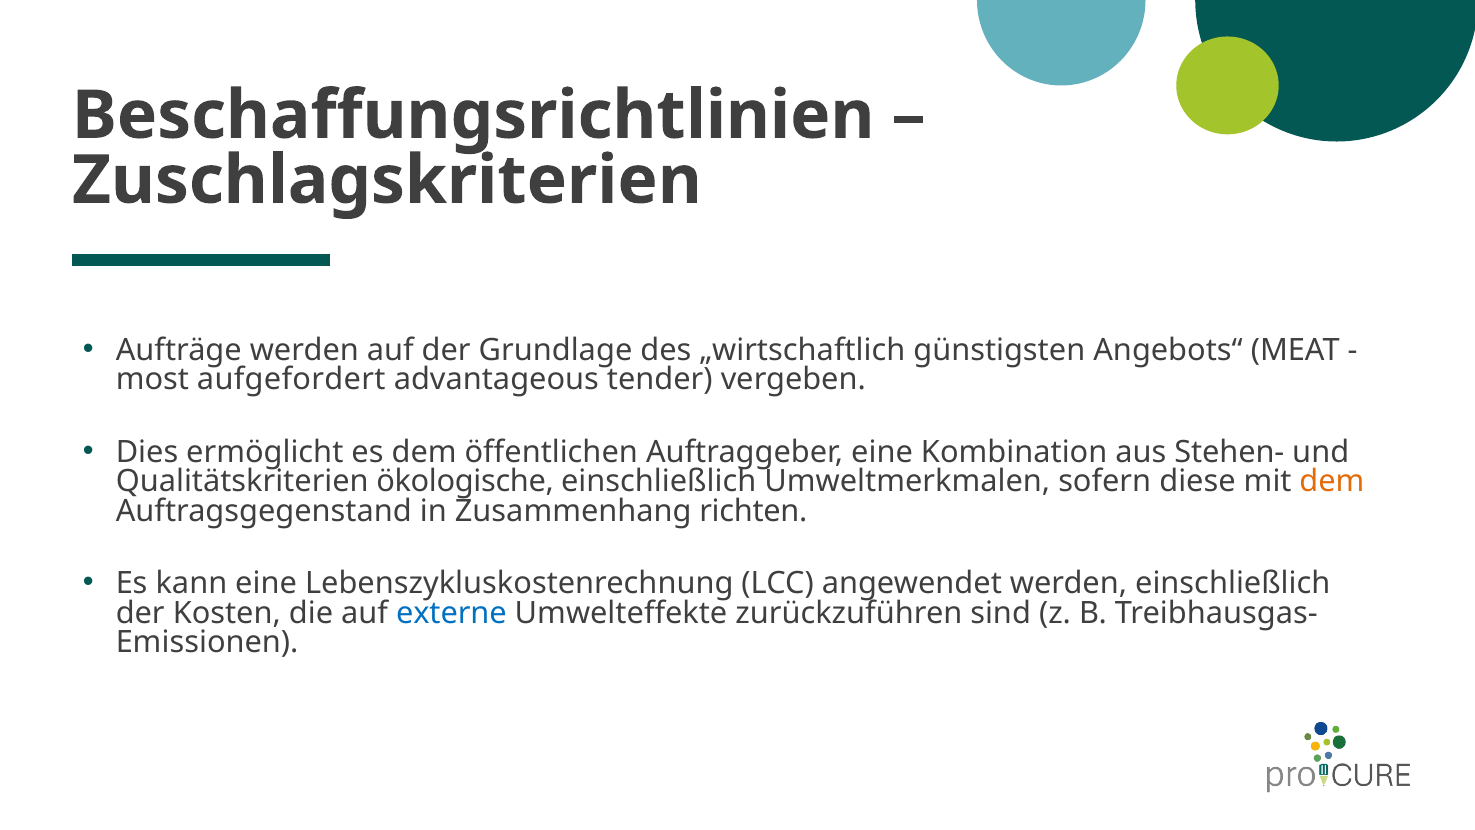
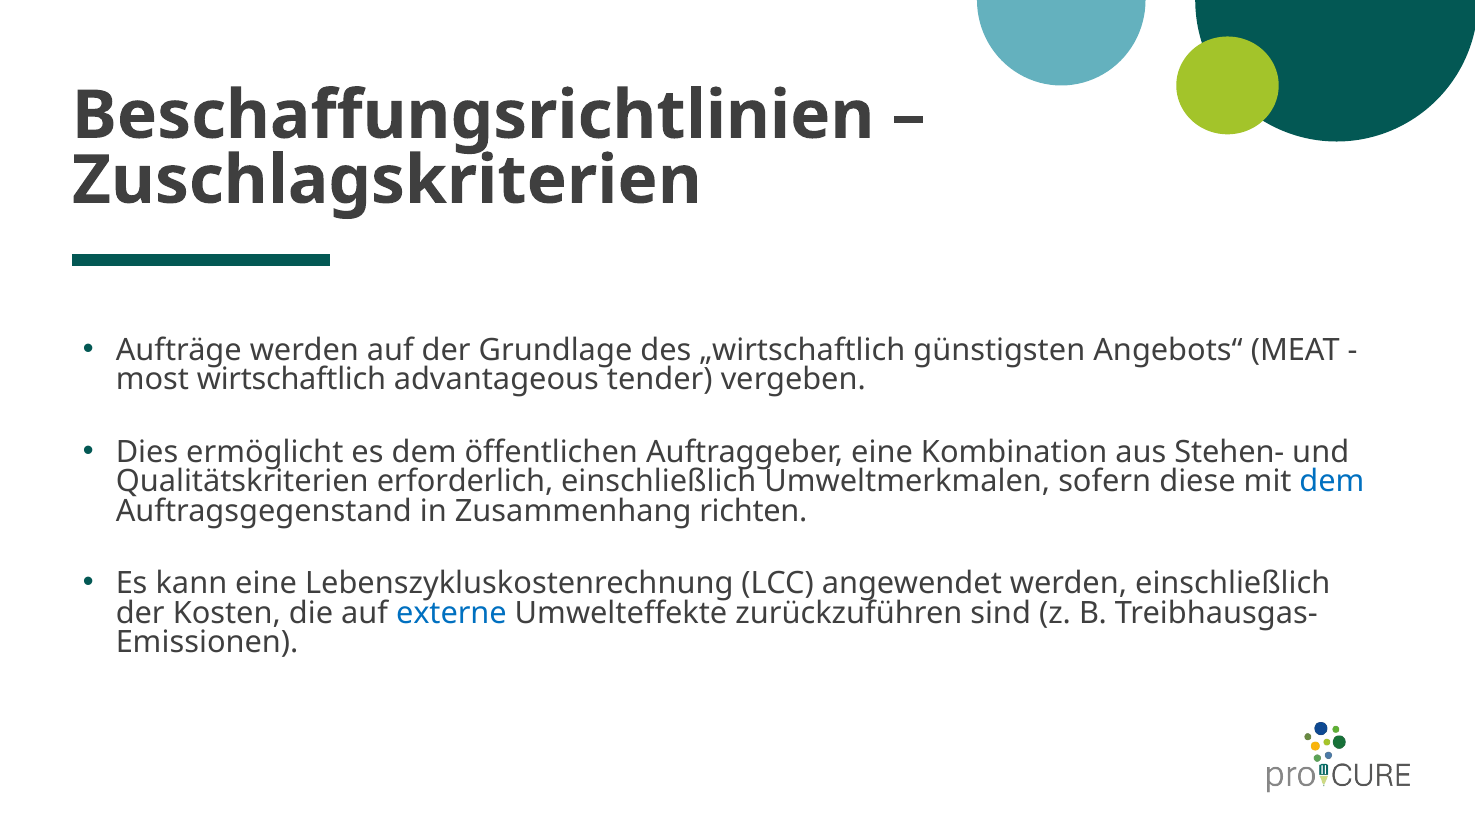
aufgefordert: aufgefordert -> wirtschaftlich (291, 379)
ökologische: ökologische -> erforderlich (465, 481)
dem colour: orange -> blue (1332, 481)
